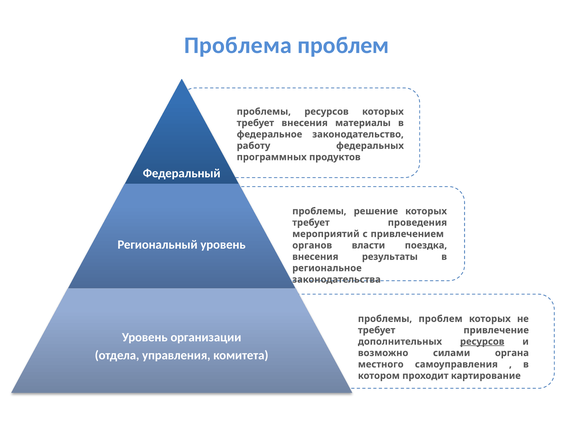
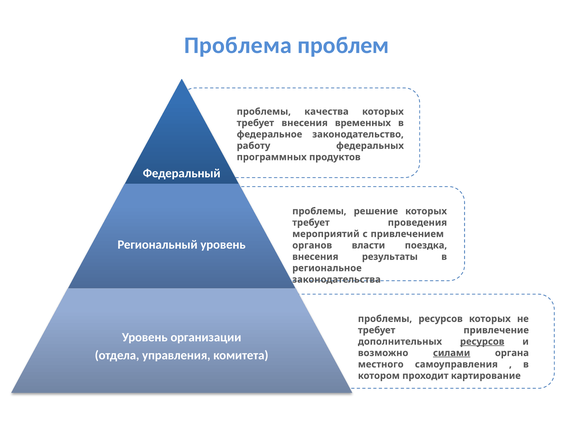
ресурсов: ресурсов -> качества (326, 112)
материалы: материалы -> временных (363, 123)
проблемы проблем: проблем -> ресурсов (441, 319)
силами underline: none -> present (452, 353)
